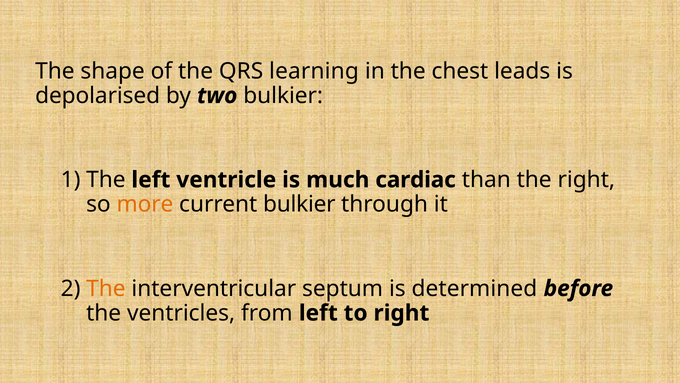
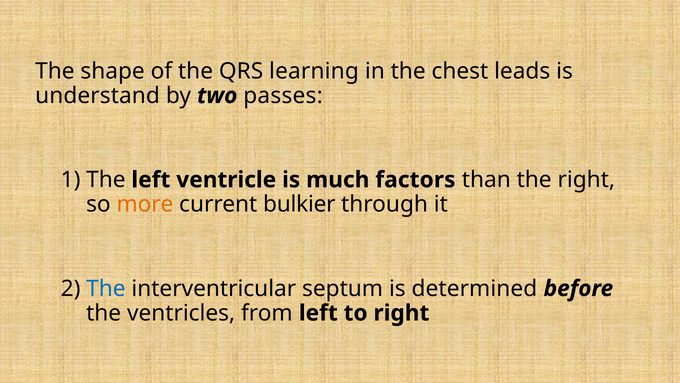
depolarised: depolarised -> understand (98, 96)
two bulkier: bulkier -> passes (283, 96)
cardiac: cardiac -> factors (415, 180)
The colour: orange -> blue (106, 288)
